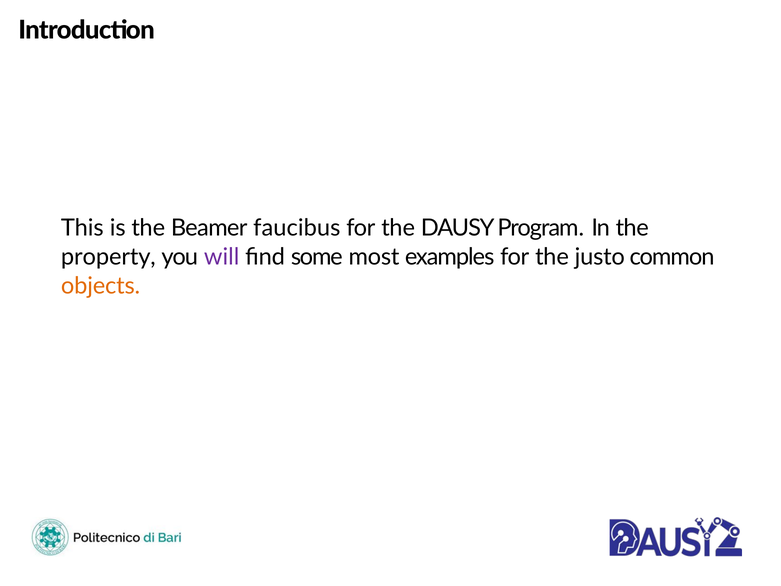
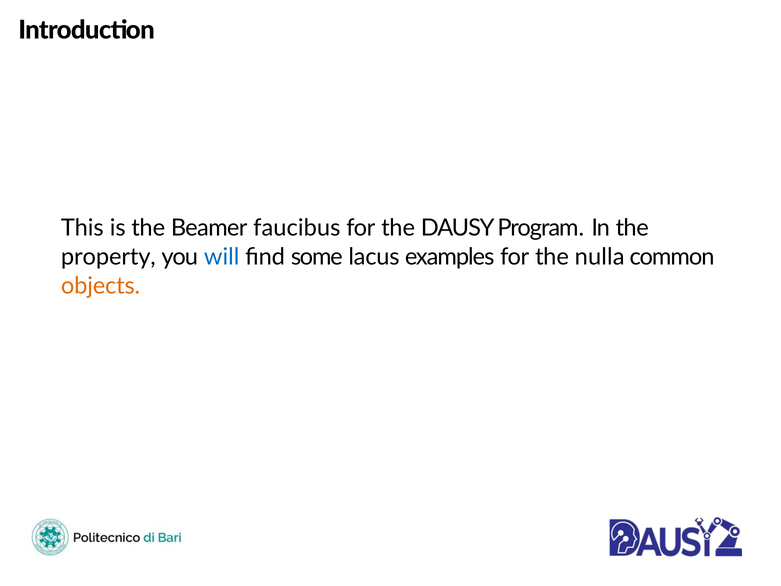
will colour: purple -> blue (222, 257)
most: most -> lacus (374, 257)
justo: justo -> nulla (600, 257)
